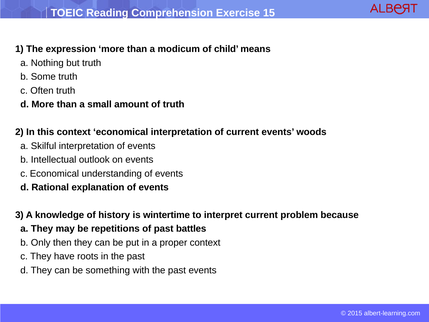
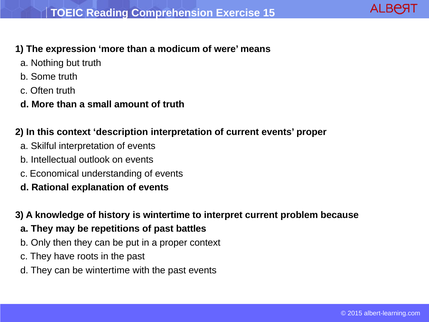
child: child -> were (226, 49)
context economical: economical -> description (121, 132)
events woods: woods -> proper (311, 132)
be something: something -> wintertime (108, 270)
